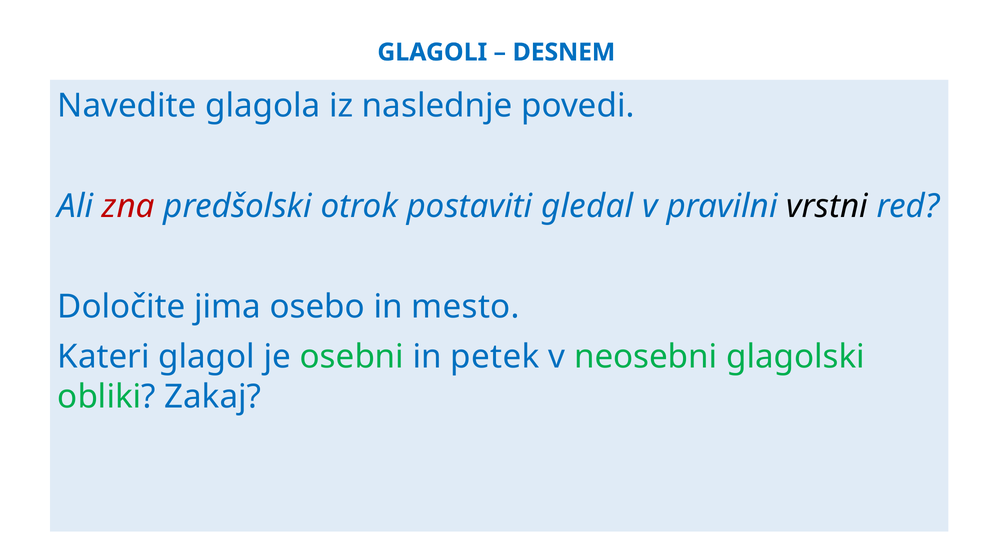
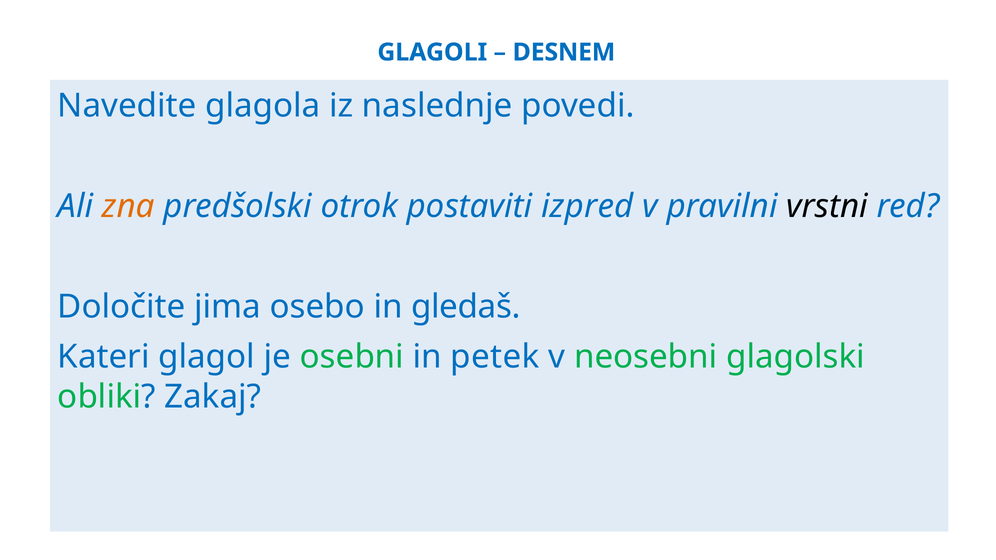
zna colour: red -> orange (128, 206)
gledal: gledal -> izpred (587, 206)
mesto: mesto -> gledaš (466, 307)
